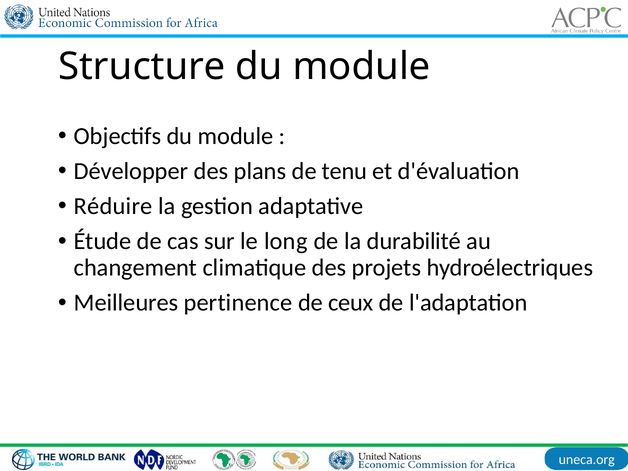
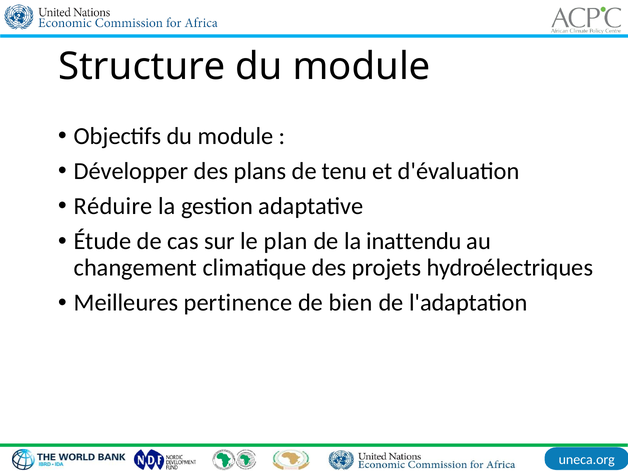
long: long -> plan (286, 241)
durabilité: durabilité -> inattendu (414, 241)
ceux: ceux -> bien (351, 303)
